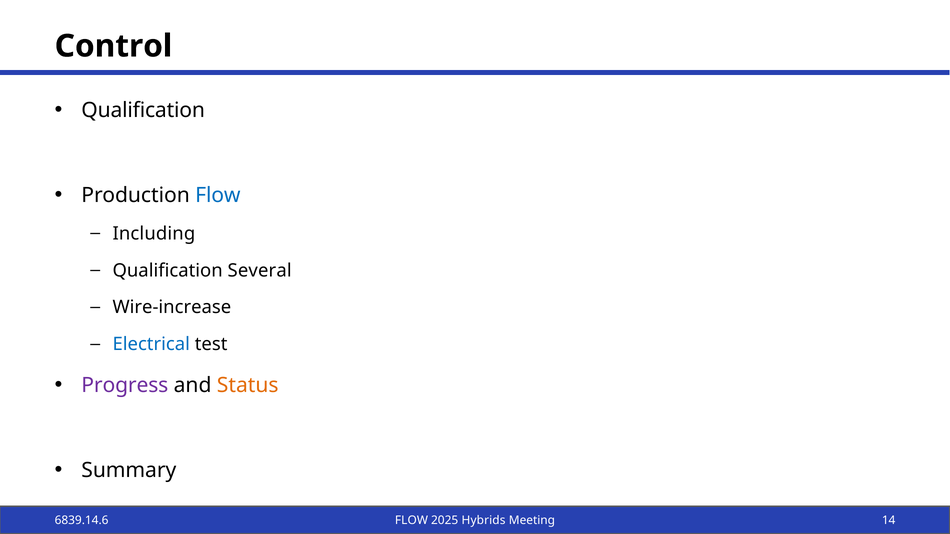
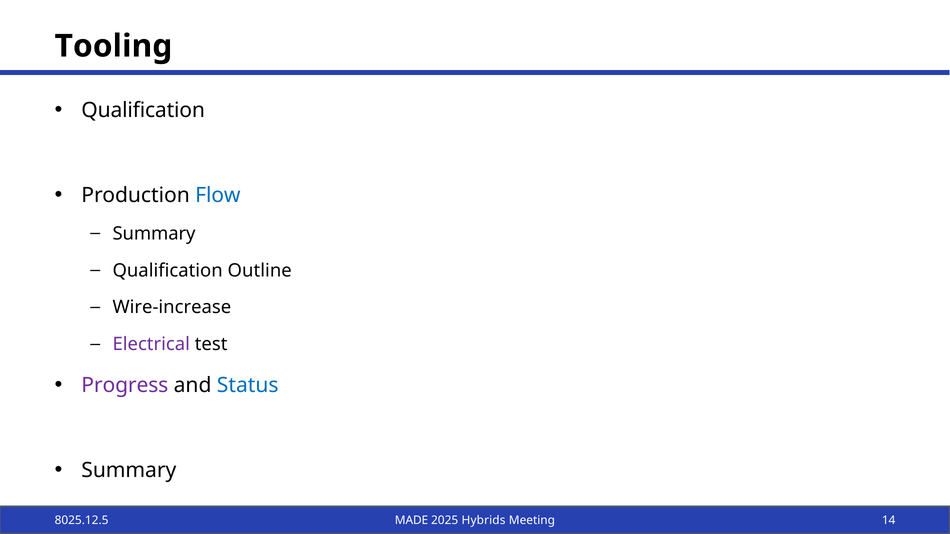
Control: Control -> Tooling (113, 46)
Including: Including -> Summary (154, 234)
Several: Several -> Outline (260, 271)
Electrical colour: blue -> purple (151, 345)
Status colour: orange -> blue (248, 386)
6839.14.6: 6839.14.6 -> 8025.12.5 (82, 521)
FLOW: FLOW -> MADE (412, 521)
